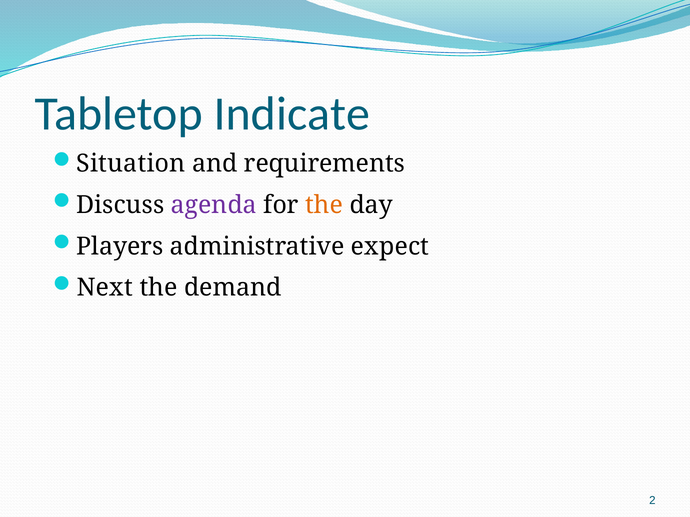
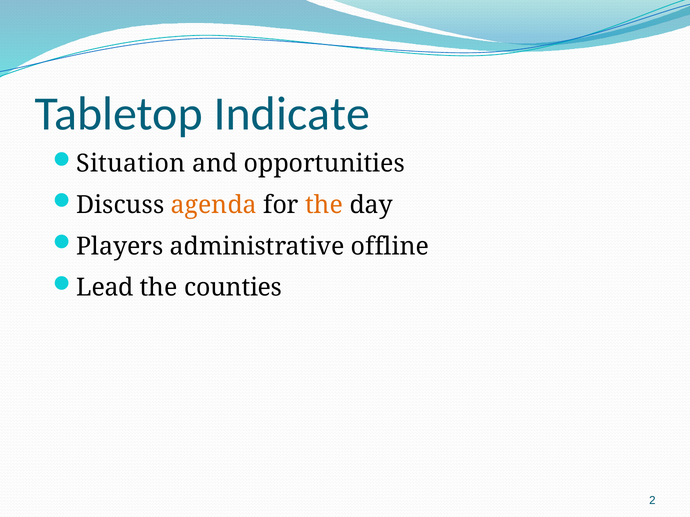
requirements: requirements -> opportunities (324, 164)
agenda colour: purple -> orange (214, 205)
expect: expect -> offline (390, 247)
Next: Next -> Lead (105, 288)
demand: demand -> counties (233, 288)
